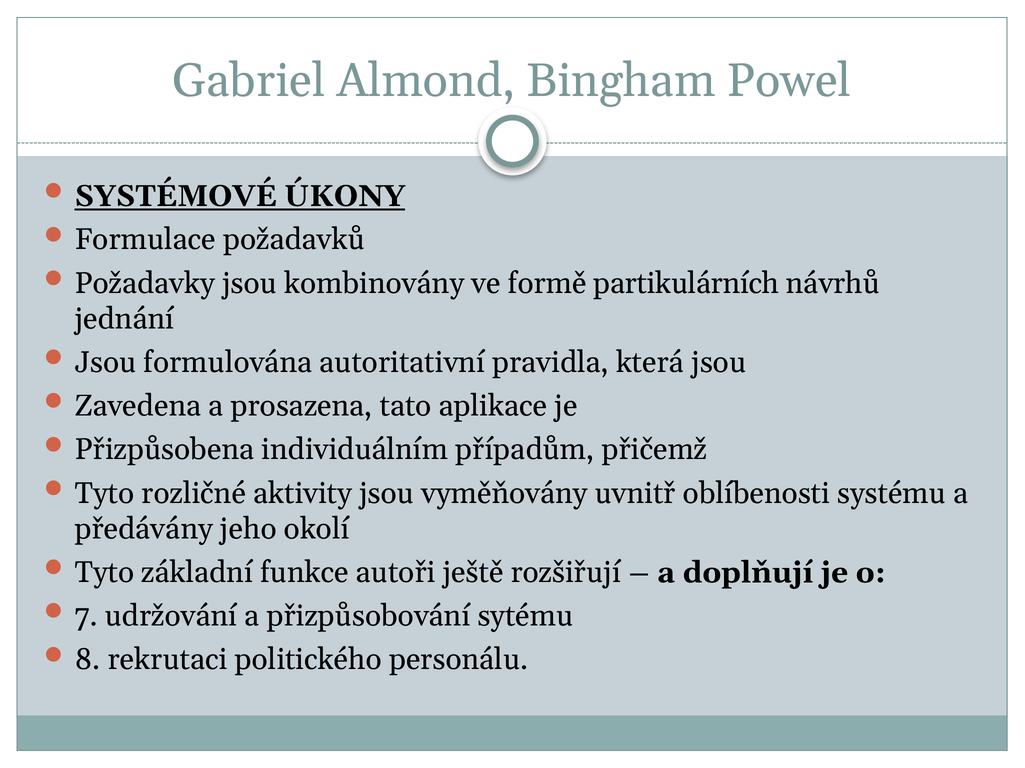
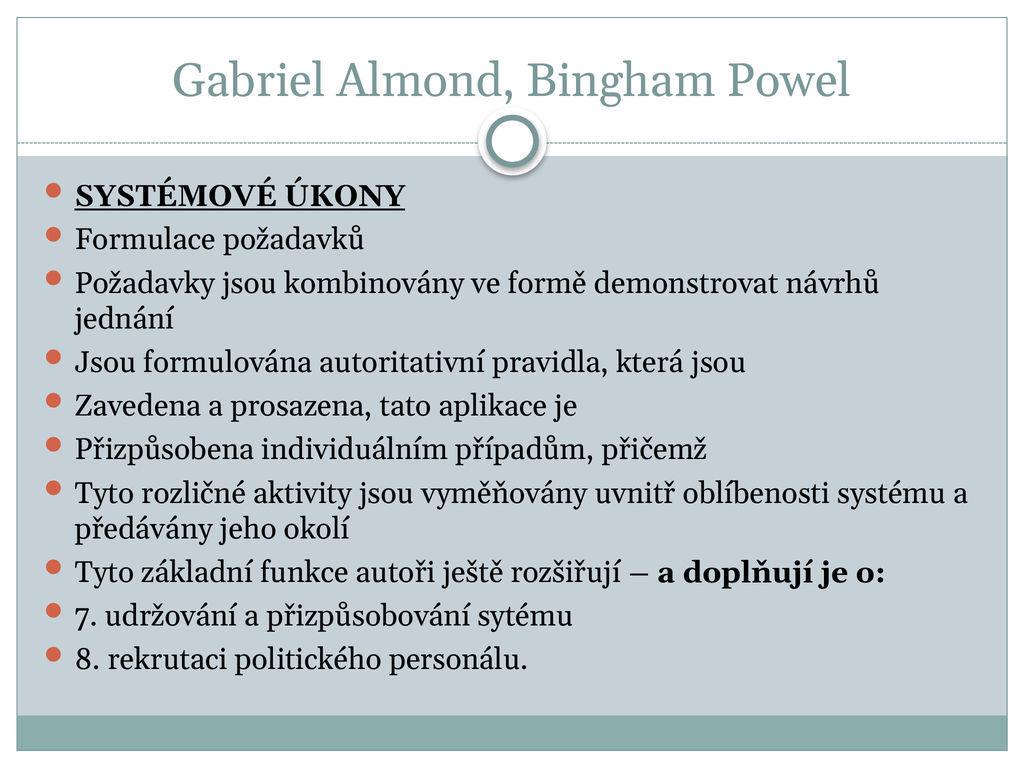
partikulárních: partikulárních -> demonstrovat (686, 283)
